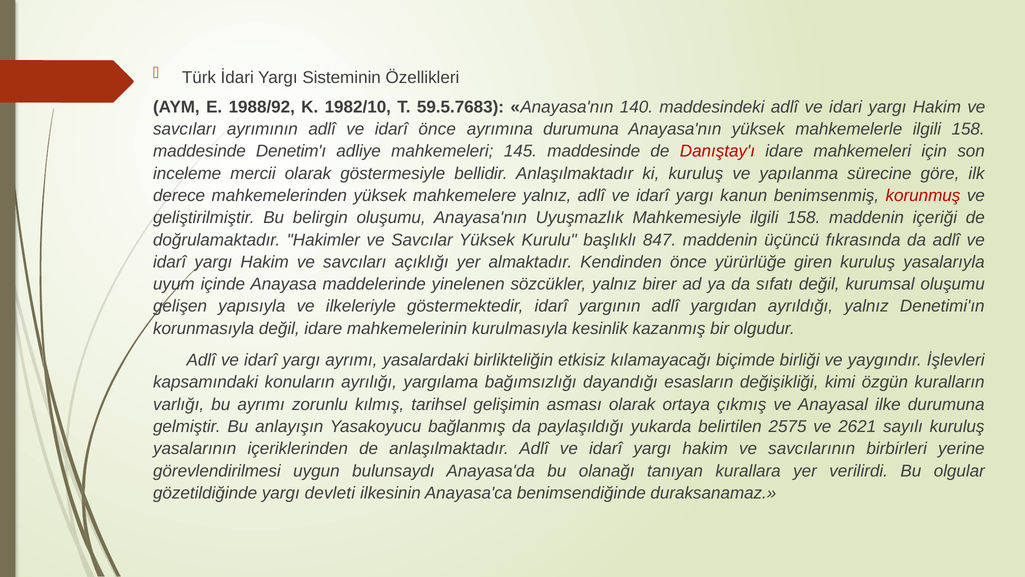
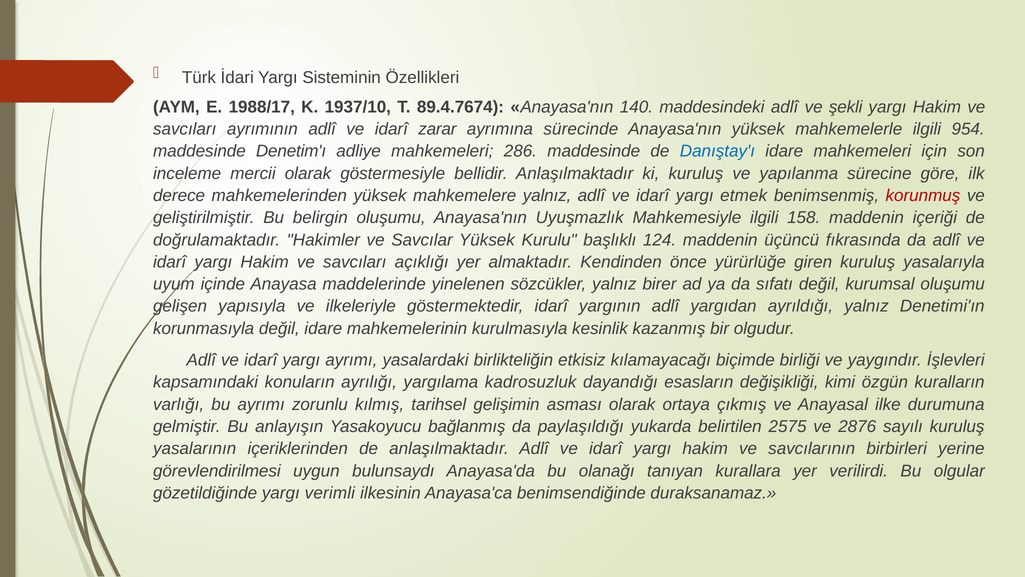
1988/92: 1988/92 -> 1988/17 (262, 107)
1982/10: 1982/10 -> 1937/10 (358, 107)
59.5.7683: 59.5.7683 -> 89.4.7674 (460, 107)
idari: idari -> şekli (846, 107)
idarî önce: önce -> zarar (437, 129)
ayrımına durumuna: durumuna -> sürecinde (581, 129)
mahkemelerle ilgili 158: 158 -> 954 (968, 129)
145: 145 -> 286 (520, 151)
Danıştay'ı colour: red -> blue (717, 151)
kanun: kanun -> etmek (744, 195)
847: 847 -> 124 (660, 240)
bağımsızlığı: bağımsızlığı -> kadrosuzluk (531, 382)
2621: 2621 -> 2876 (857, 426)
devleti: devleti -> verimli (330, 493)
